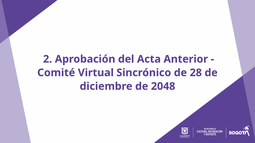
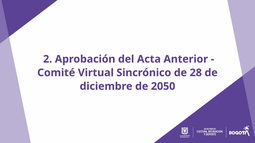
2048: 2048 -> 2050 (163, 87)
